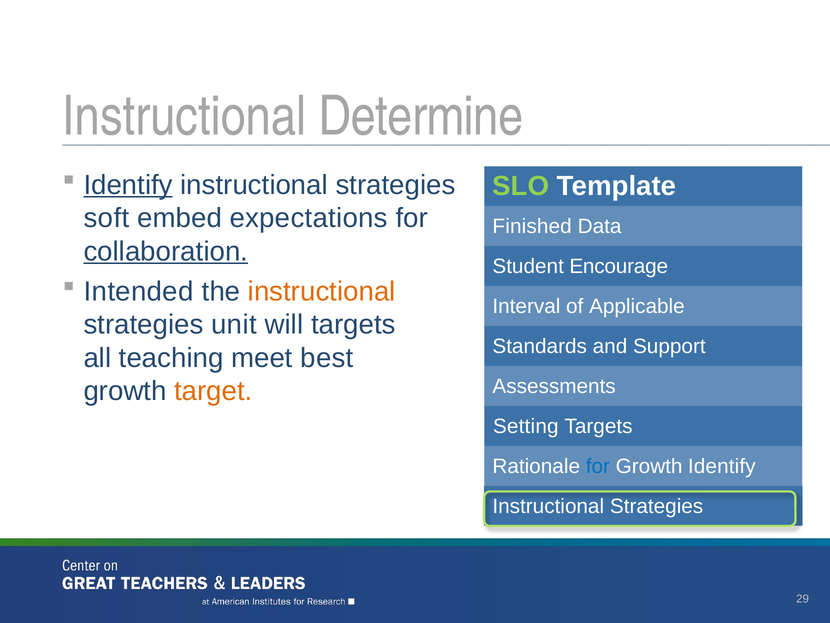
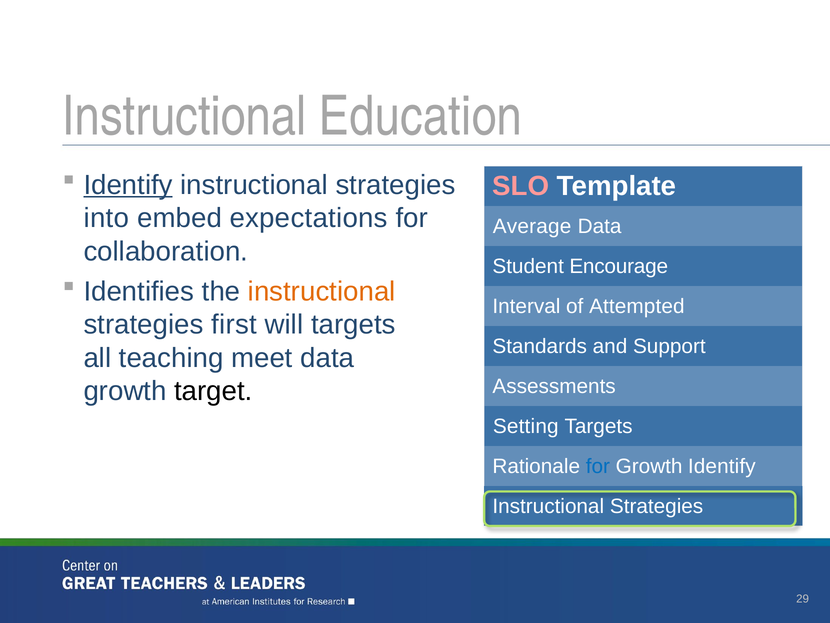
Determine: Determine -> Education (421, 117)
SLO colour: light green -> pink (521, 186)
soft: soft -> into (107, 218)
Finished: Finished -> Average (532, 226)
collaboration underline: present -> none (166, 251)
Intended: Intended -> Identifies (139, 291)
Applicable: Applicable -> Attempted (637, 306)
unit: unit -> first (234, 325)
meet best: best -> data (327, 358)
target colour: orange -> black (213, 391)
